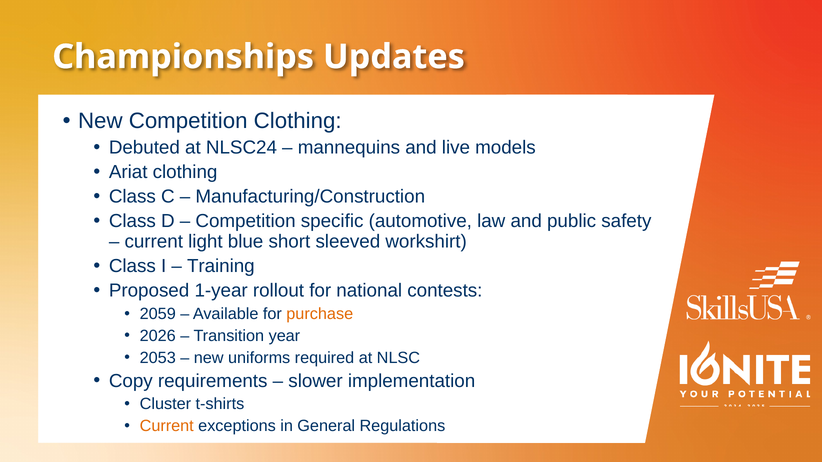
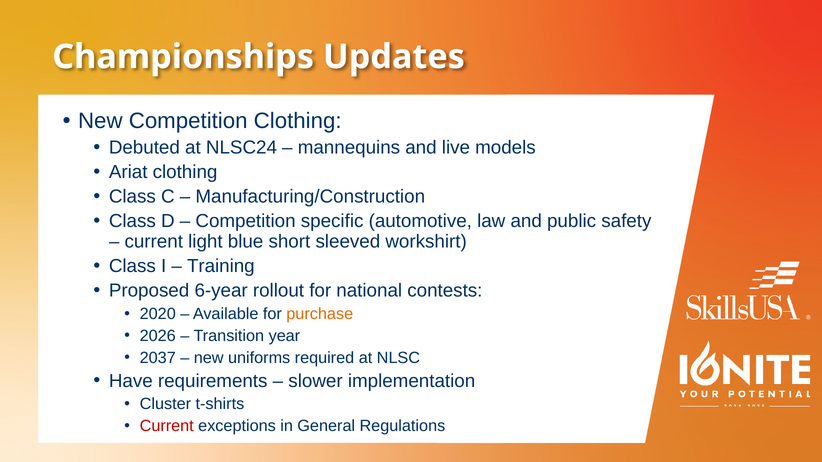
1-year: 1-year -> 6-year (221, 291)
2059: 2059 -> 2020 (158, 314)
2053: 2053 -> 2037 (158, 358)
Copy: Copy -> Have (131, 381)
Current colour: orange -> red (167, 426)
